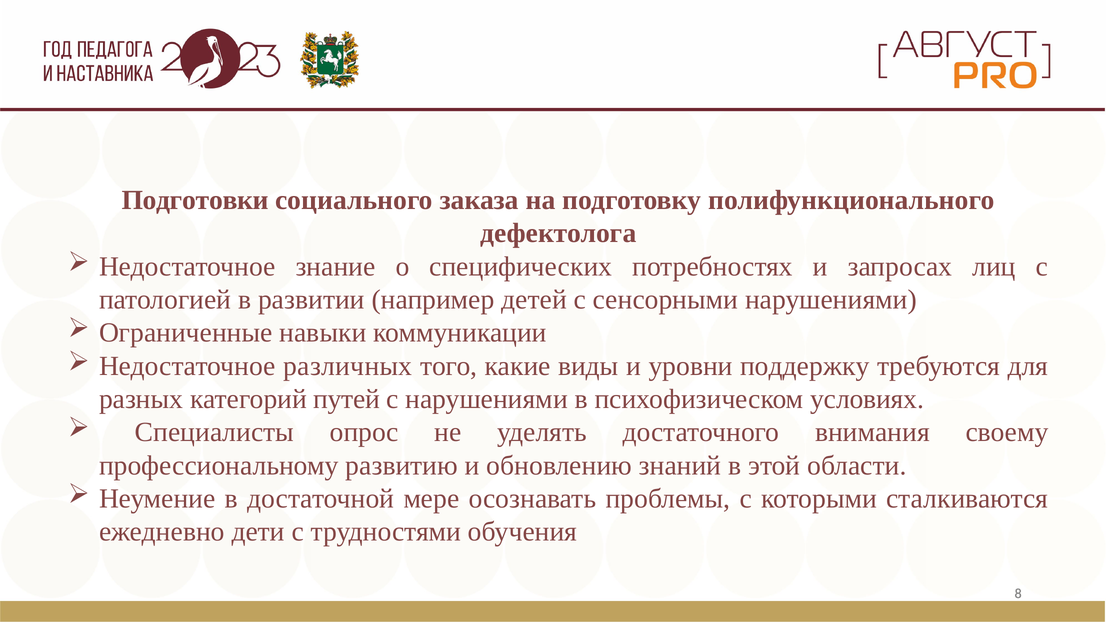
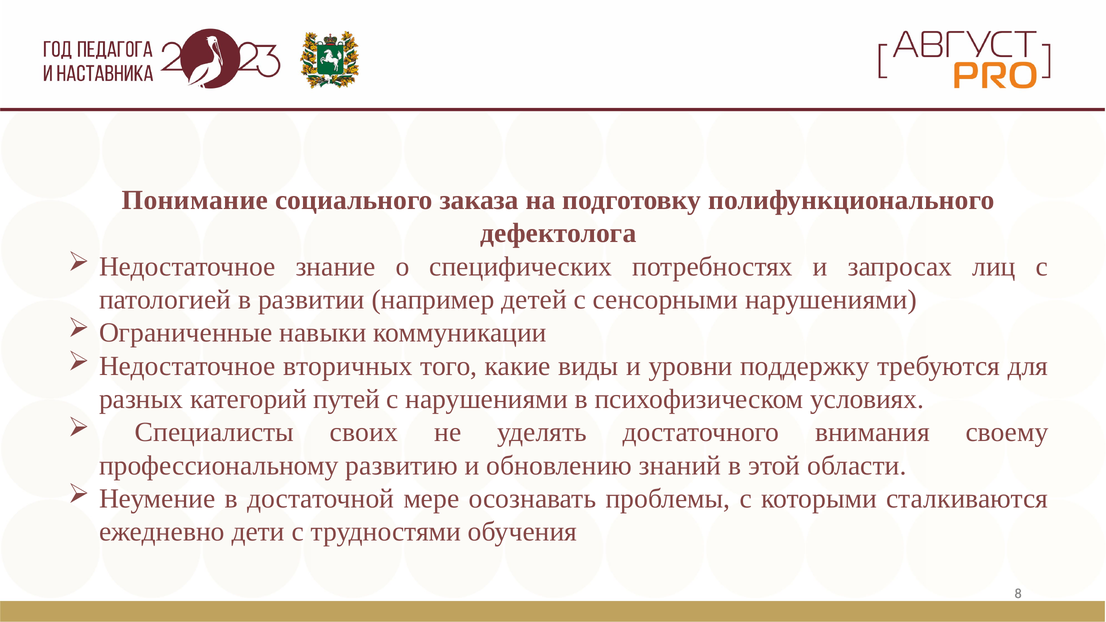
Подготовки: Подготовки -> Понимание (195, 200)
различных: различных -> вторичных (348, 366)
опрос: опрос -> своих (364, 432)
